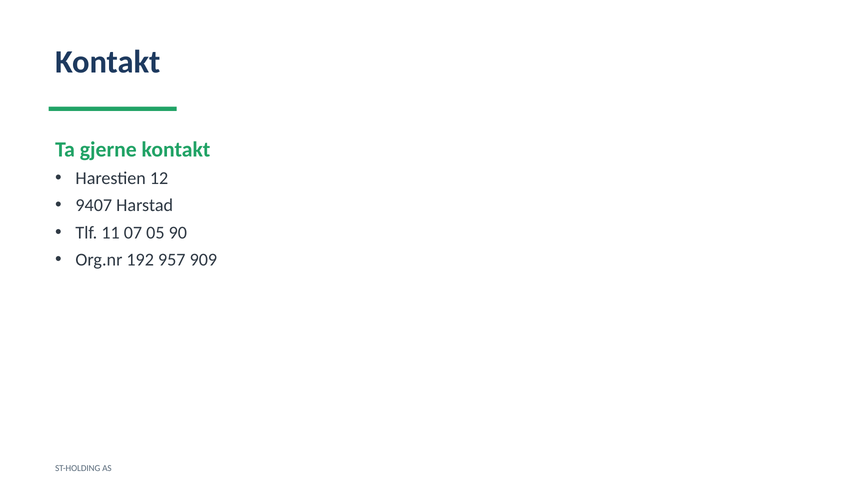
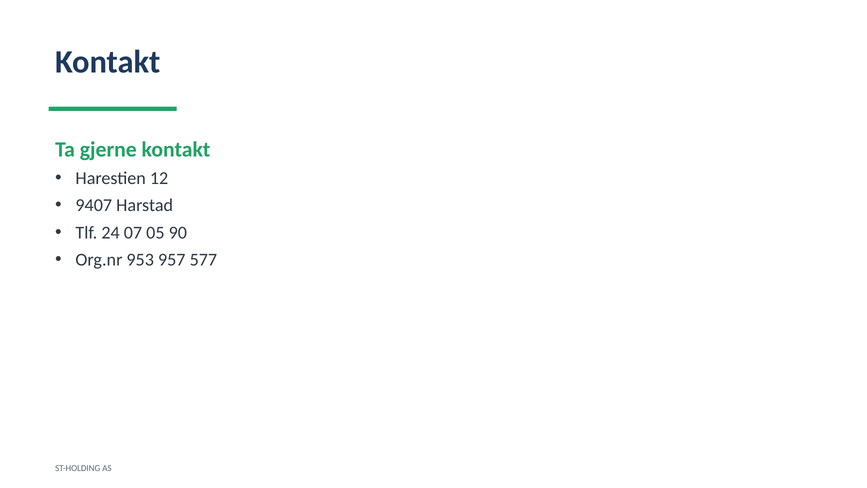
11: 11 -> 24 (111, 233)
192: 192 -> 953 (140, 260)
909: 909 -> 577 (203, 260)
